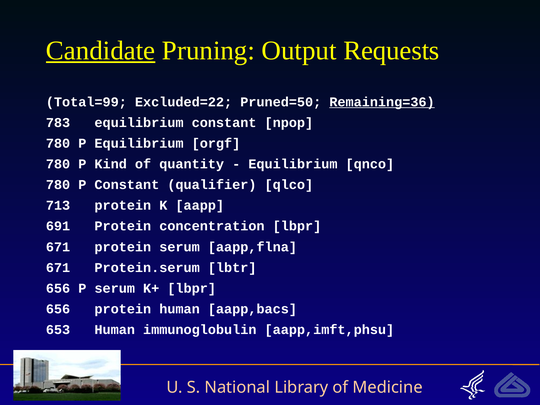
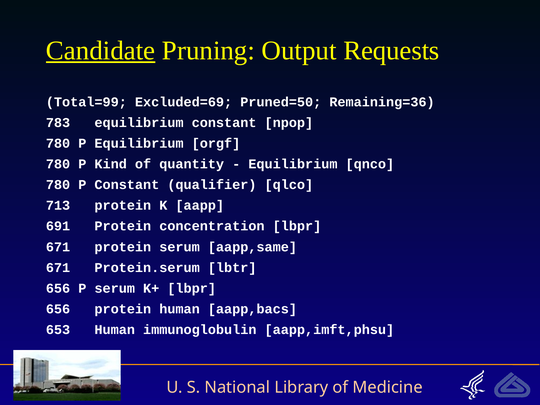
Excluded=22: Excluded=22 -> Excluded=69 (184, 102)
Remaining=36 underline: present -> none (382, 102)
aapp,flna: aapp,flna -> aapp,same (252, 247)
